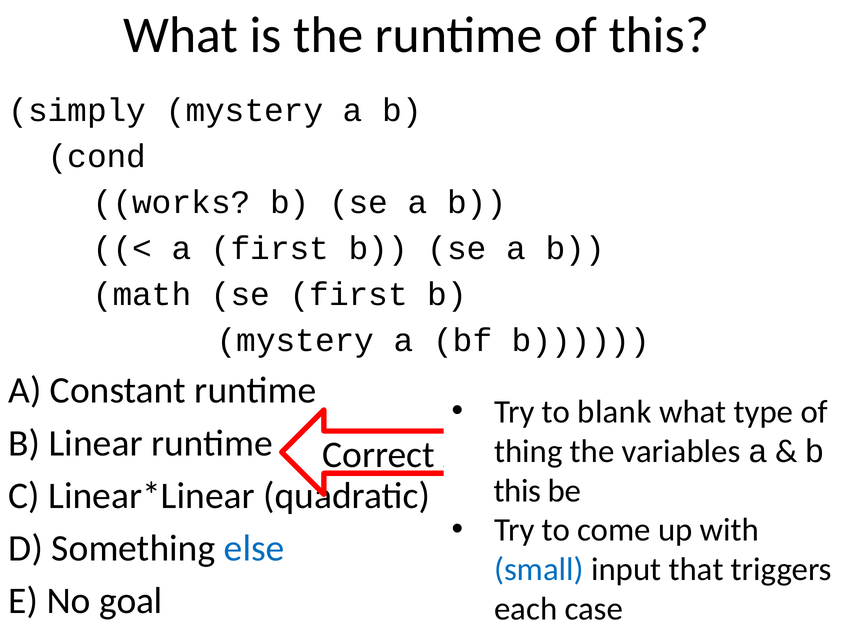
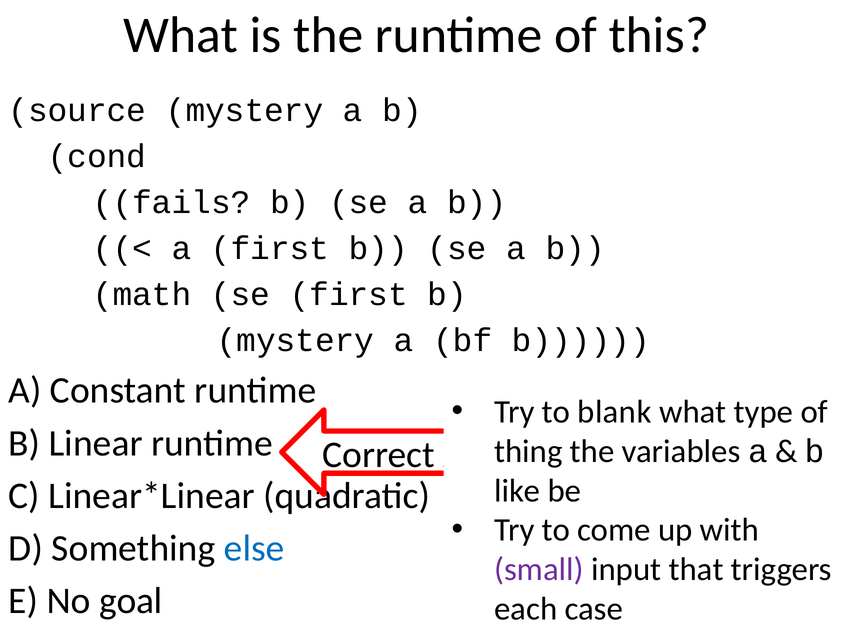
simply: simply -> source (77, 111)
works: works -> fails (172, 203)
this: this -> like (517, 491)
small colour: blue -> purple (539, 570)
